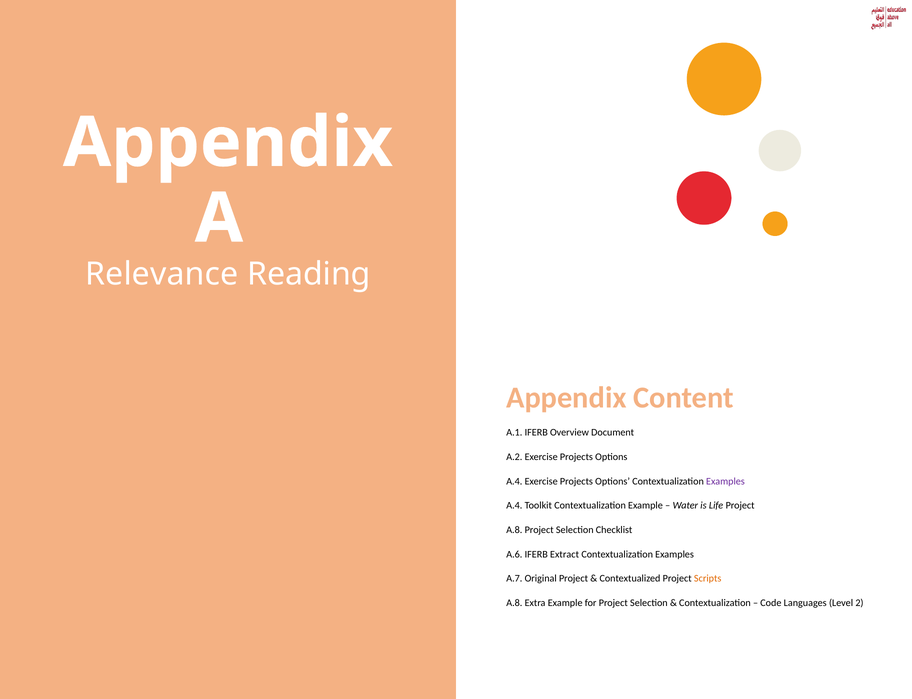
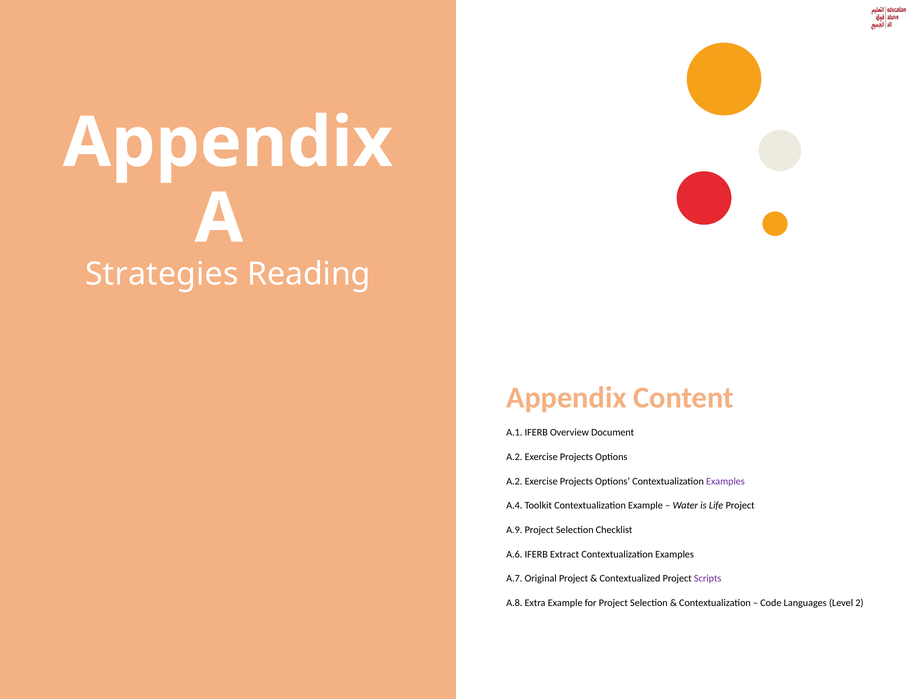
Relevance: Relevance -> Strategies (162, 274)
A.4: A.4 -> A.2 (514, 481)
A.8: A.8 -> A.9 (514, 530)
Scripts colour: orange -> purple (708, 579)
